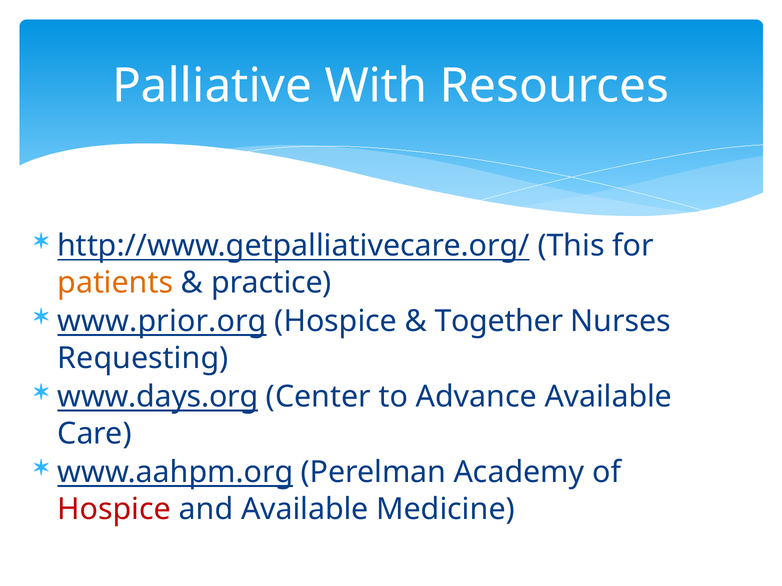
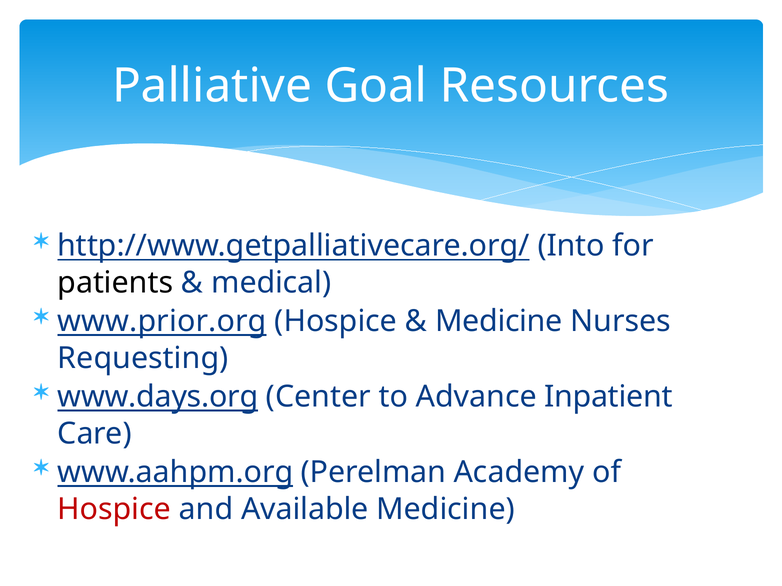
With: With -> Goal (376, 86)
This: This -> Into (571, 246)
patients colour: orange -> black (115, 283)
practice: practice -> medical (271, 283)
Together: Together -> Medicine (499, 321)
Advance Available: Available -> Inpatient (608, 397)
